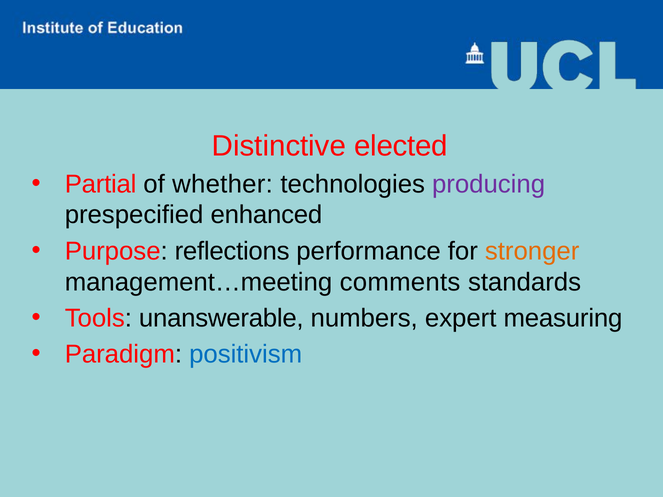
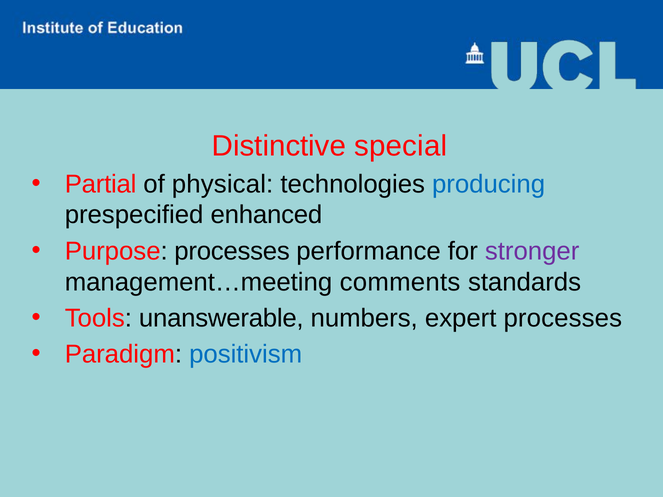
elected: elected -> special (401, 146)
whether: whether -> physical (223, 184)
producing colour: purple -> blue (489, 184)
Purpose reflections: reflections -> processes (232, 251)
stronger colour: orange -> purple (532, 251)
expert measuring: measuring -> processes (563, 318)
